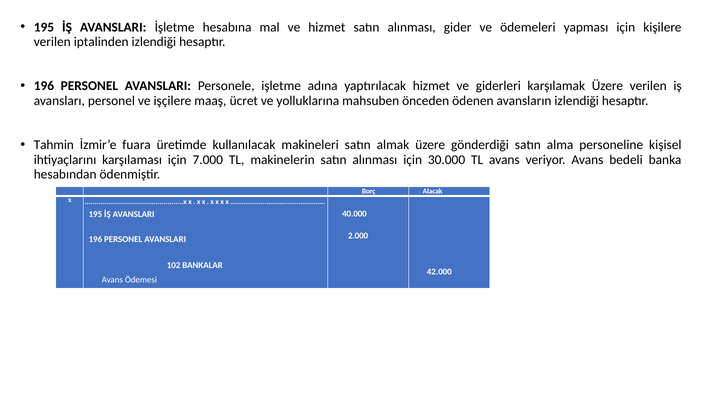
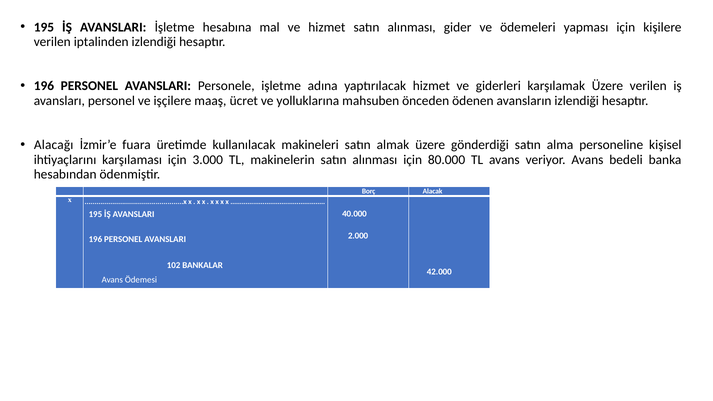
Tahmin: Tahmin -> Alacağı (54, 145)
7.000: 7.000 -> 3.000 (208, 160)
30.000: 30.000 -> 80.000 (447, 160)
